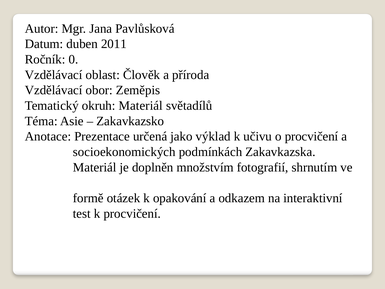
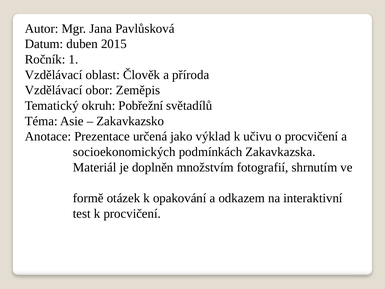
2011: 2011 -> 2015 (114, 44)
0: 0 -> 1 (73, 59)
okruh Materiál: Materiál -> Pobřežní (141, 106)
